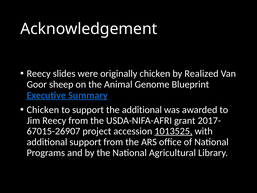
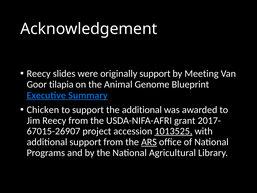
originally chicken: chicken -> support (155, 73)
Realized: Realized -> Meeting (202, 73)
sheep: sheep -> tilapia (61, 84)
ARS underline: none -> present (149, 142)
